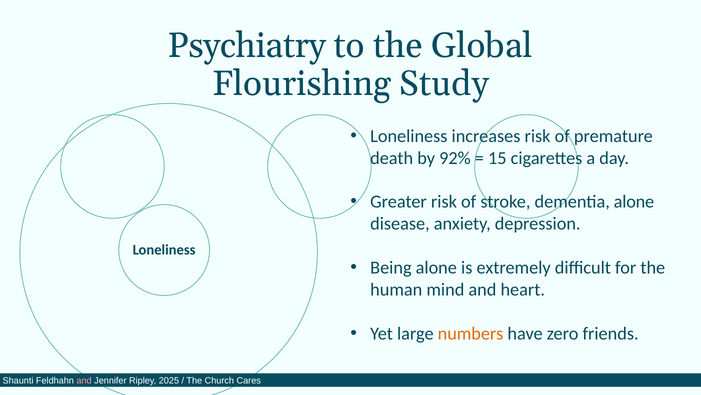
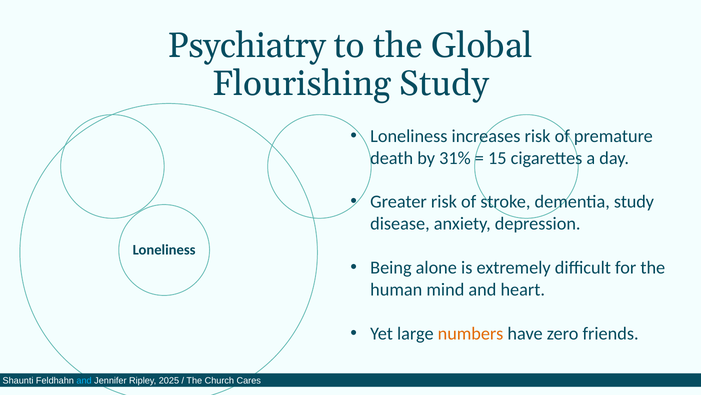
92%: 92% -> 31% (455, 158)
dementia alone: alone -> study (634, 202)
and colour: pink -> light blue (84, 380)
